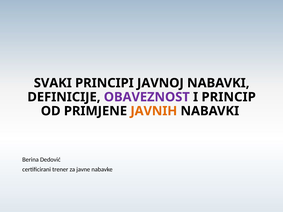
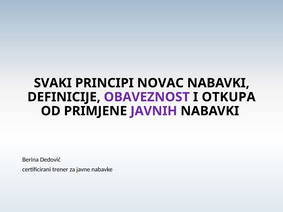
JAVNOJ: JAVNOJ -> NOVAC (160, 83)
PRINCIP: PRINCIP -> OTKUPA (229, 97)
JAVNIH colour: orange -> purple (154, 111)
